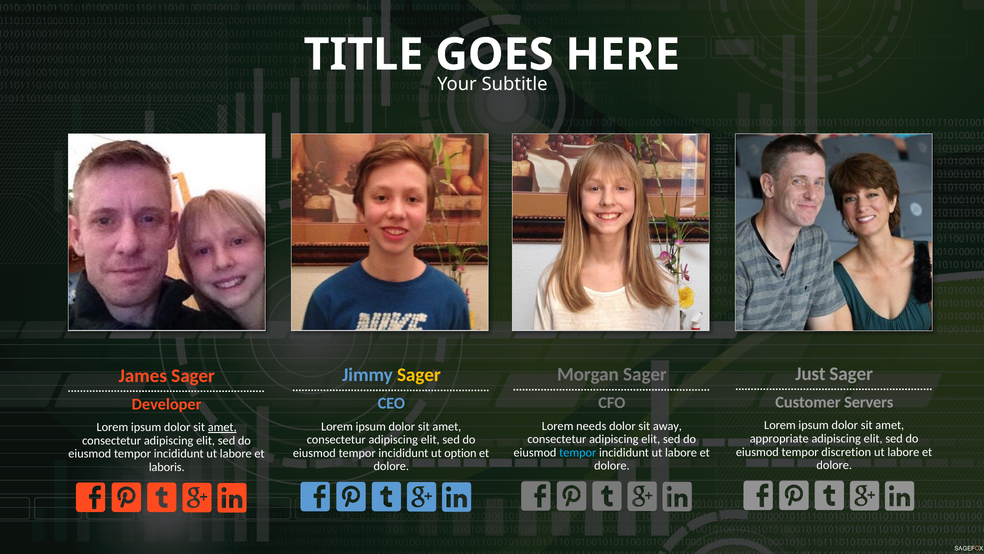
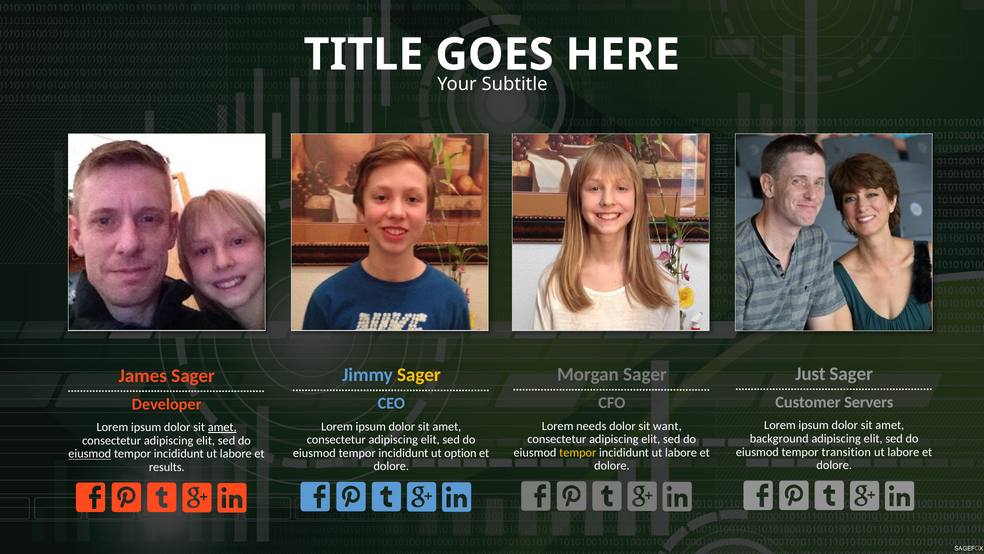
away: away -> want (667, 426)
appropriate: appropriate -> background (779, 438)
discretion: discretion -> transition (846, 452)
tempor colour: light blue -> yellow (578, 452)
eiusmod underline: none -> present (90, 453)
laboris: laboris -> results (167, 467)
